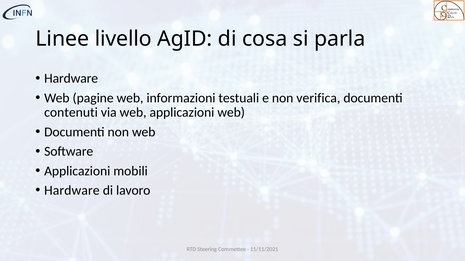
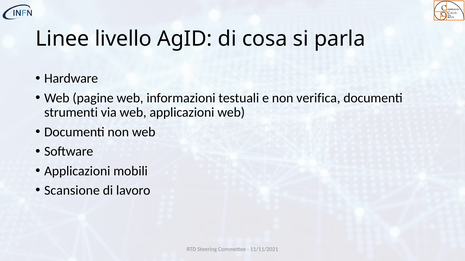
contenuti: contenuti -> strumenti (71, 113)
Hardware: Hardware -> Scansione (72, 191)
